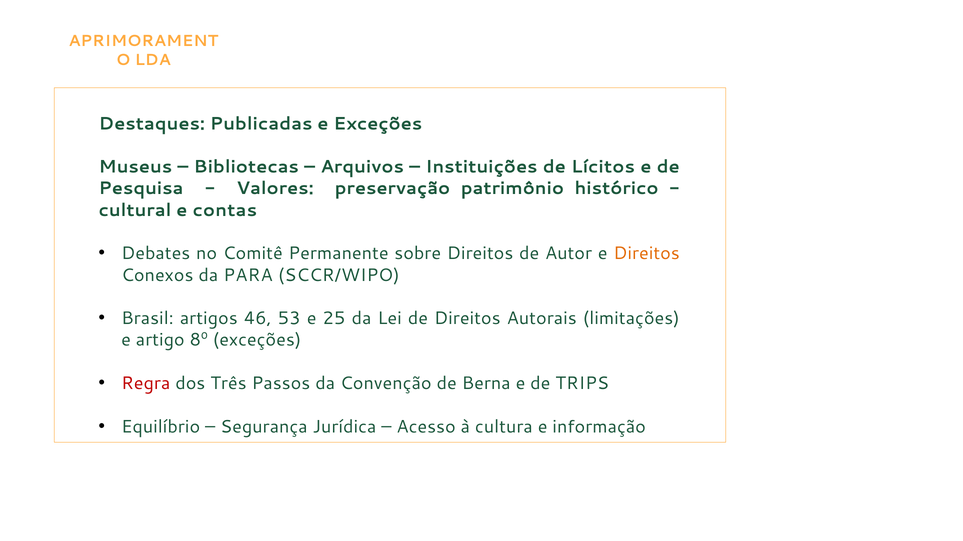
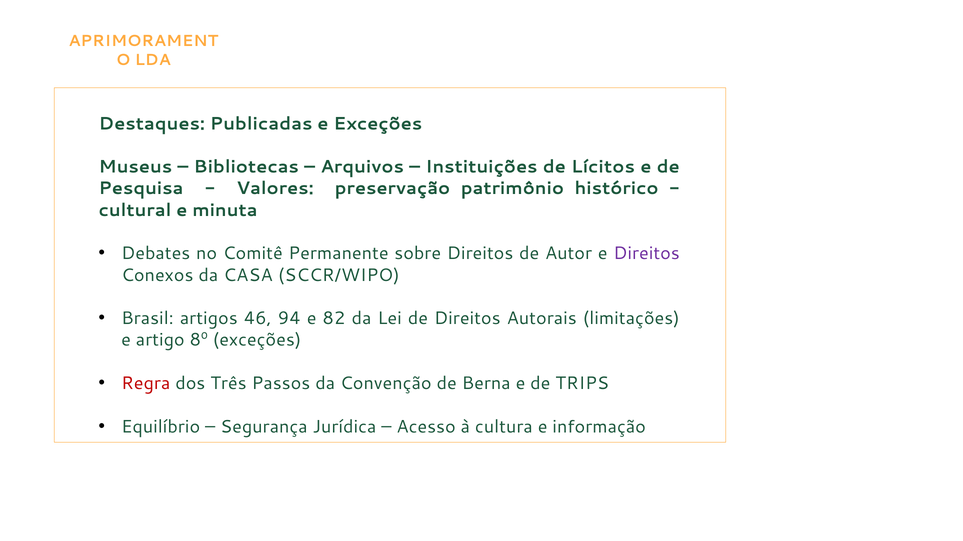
contas: contas -> minuta (225, 210)
Direitos colour: orange -> purple (647, 254)
PARA: PARA -> CASA (248, 275)
53: 53 -> 94 (289, 319)
25: 25 -> 82 (334, 319)
